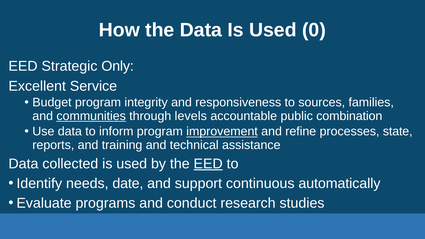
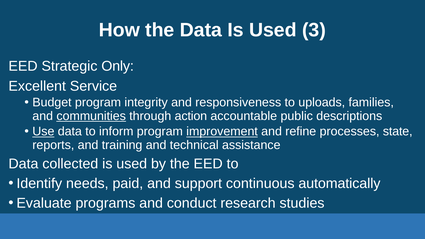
0: 0 -> 3 (314, 30)
sources: sources -> uploads (322, 103)
levels: levels -> action (191, 116)
combination: combination -> descriptions (349, 116)
Use underline: none -> present (43, 132)
EED underline: present -> none (208, 164)
date: date -> paid (128, 183)
